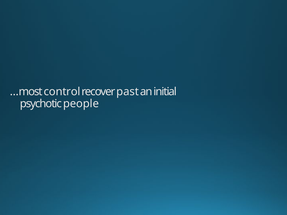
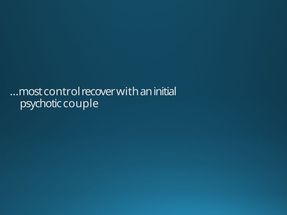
past: past -> with (128, 92)
people: people -> couple (81, 104)
